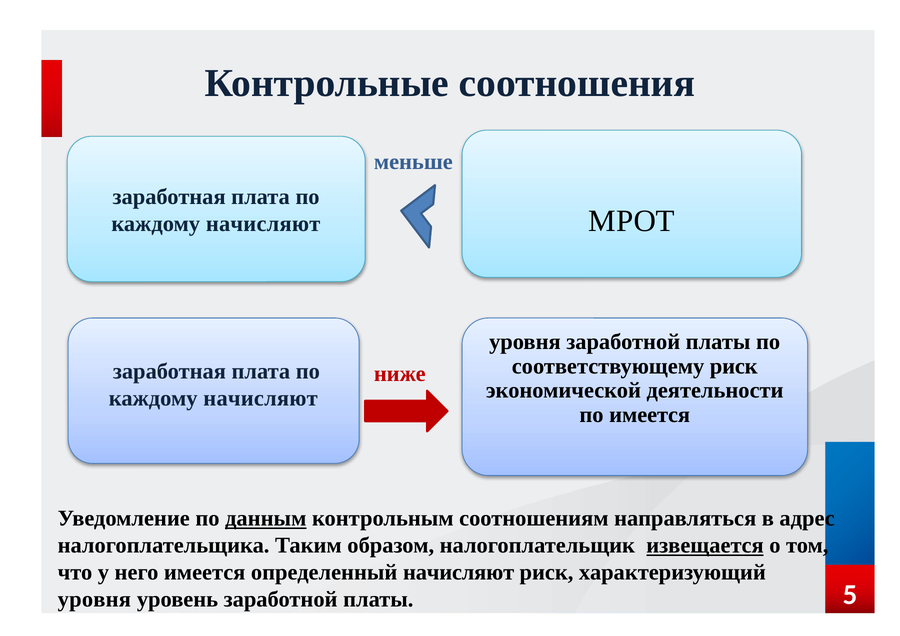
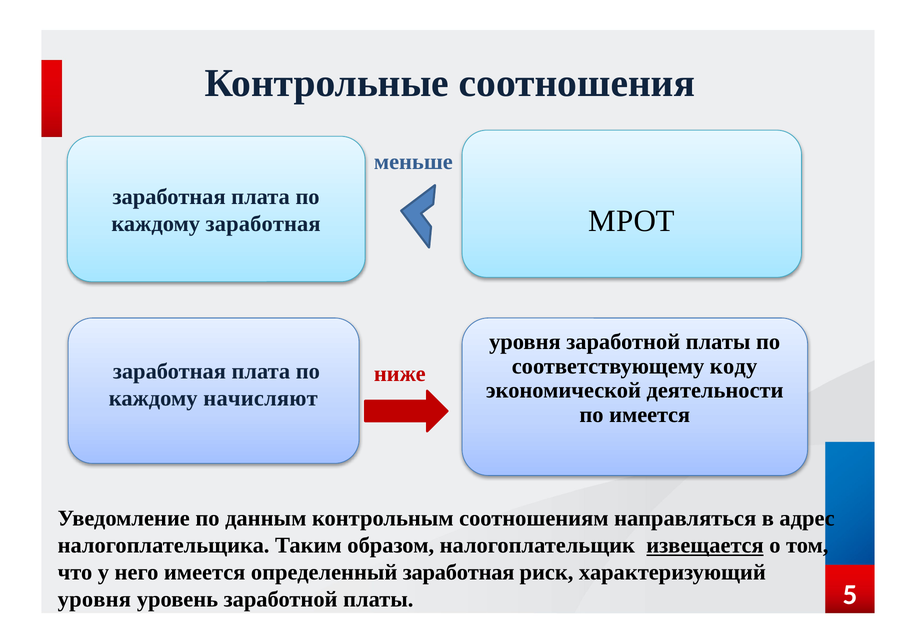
начисляют: начисляют -> заработная (263, 224)
соответствующему риск: риск -> коду (734, 366)
данным underline: present -> none (266, 519)
определенный начисляют: начисляют -> заработная (459, 573)
